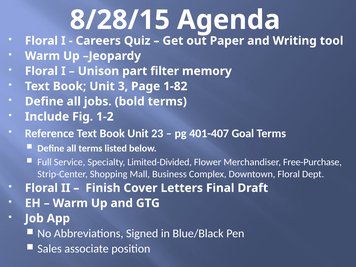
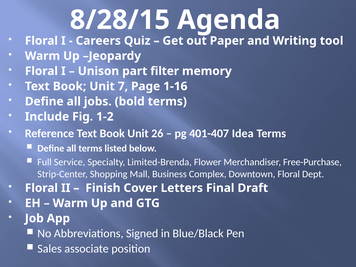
3: 3 -> 7 (123, 86)
1-82: 1-82 -> 1-16 (175, 86)
23: 23 -> 26 (157, 133)
Goal: Goal -> Idea (243, 133)
Limited-Divided: Limited-Divided -> Limited-Brenda (160, 162)
